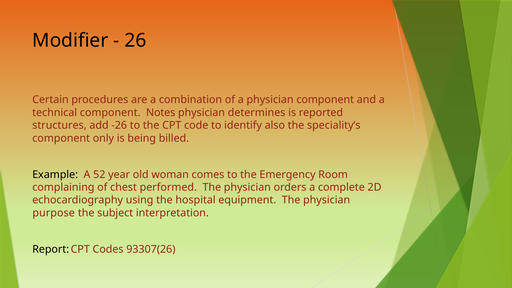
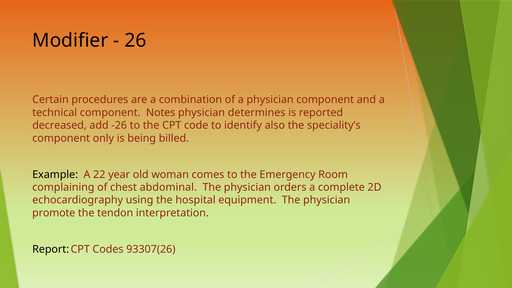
structures: structures -> decreased (59, 125)
52: 52 -> 22 (99, 175)
performed: performed -> abdominal (168, 187)
purpose: purpose -> promote (54, 213)
subject: subject -> tendon (115, 213)
